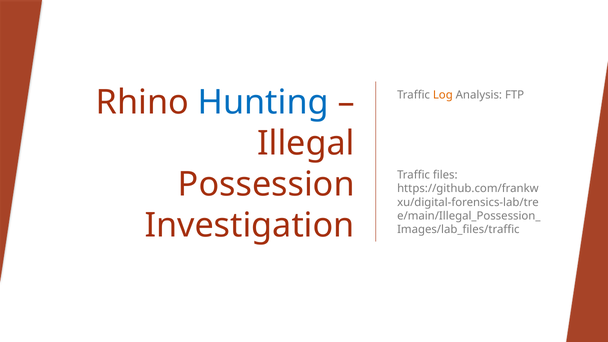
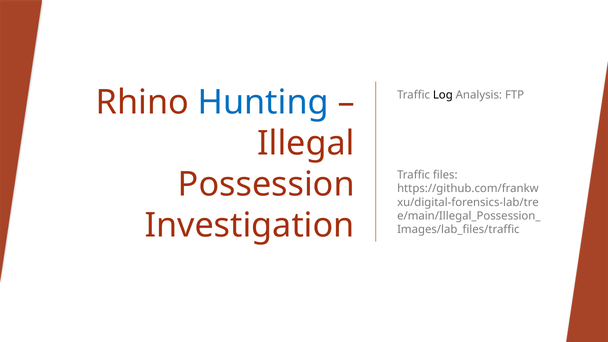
Log colour: orange -> black (443, 95)
